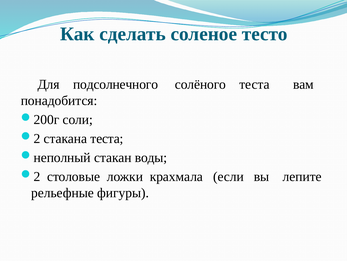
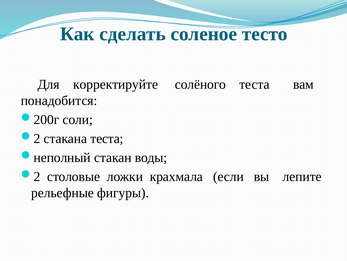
подсолнечного: подсолнечного -> корректируйте (116, 84)
